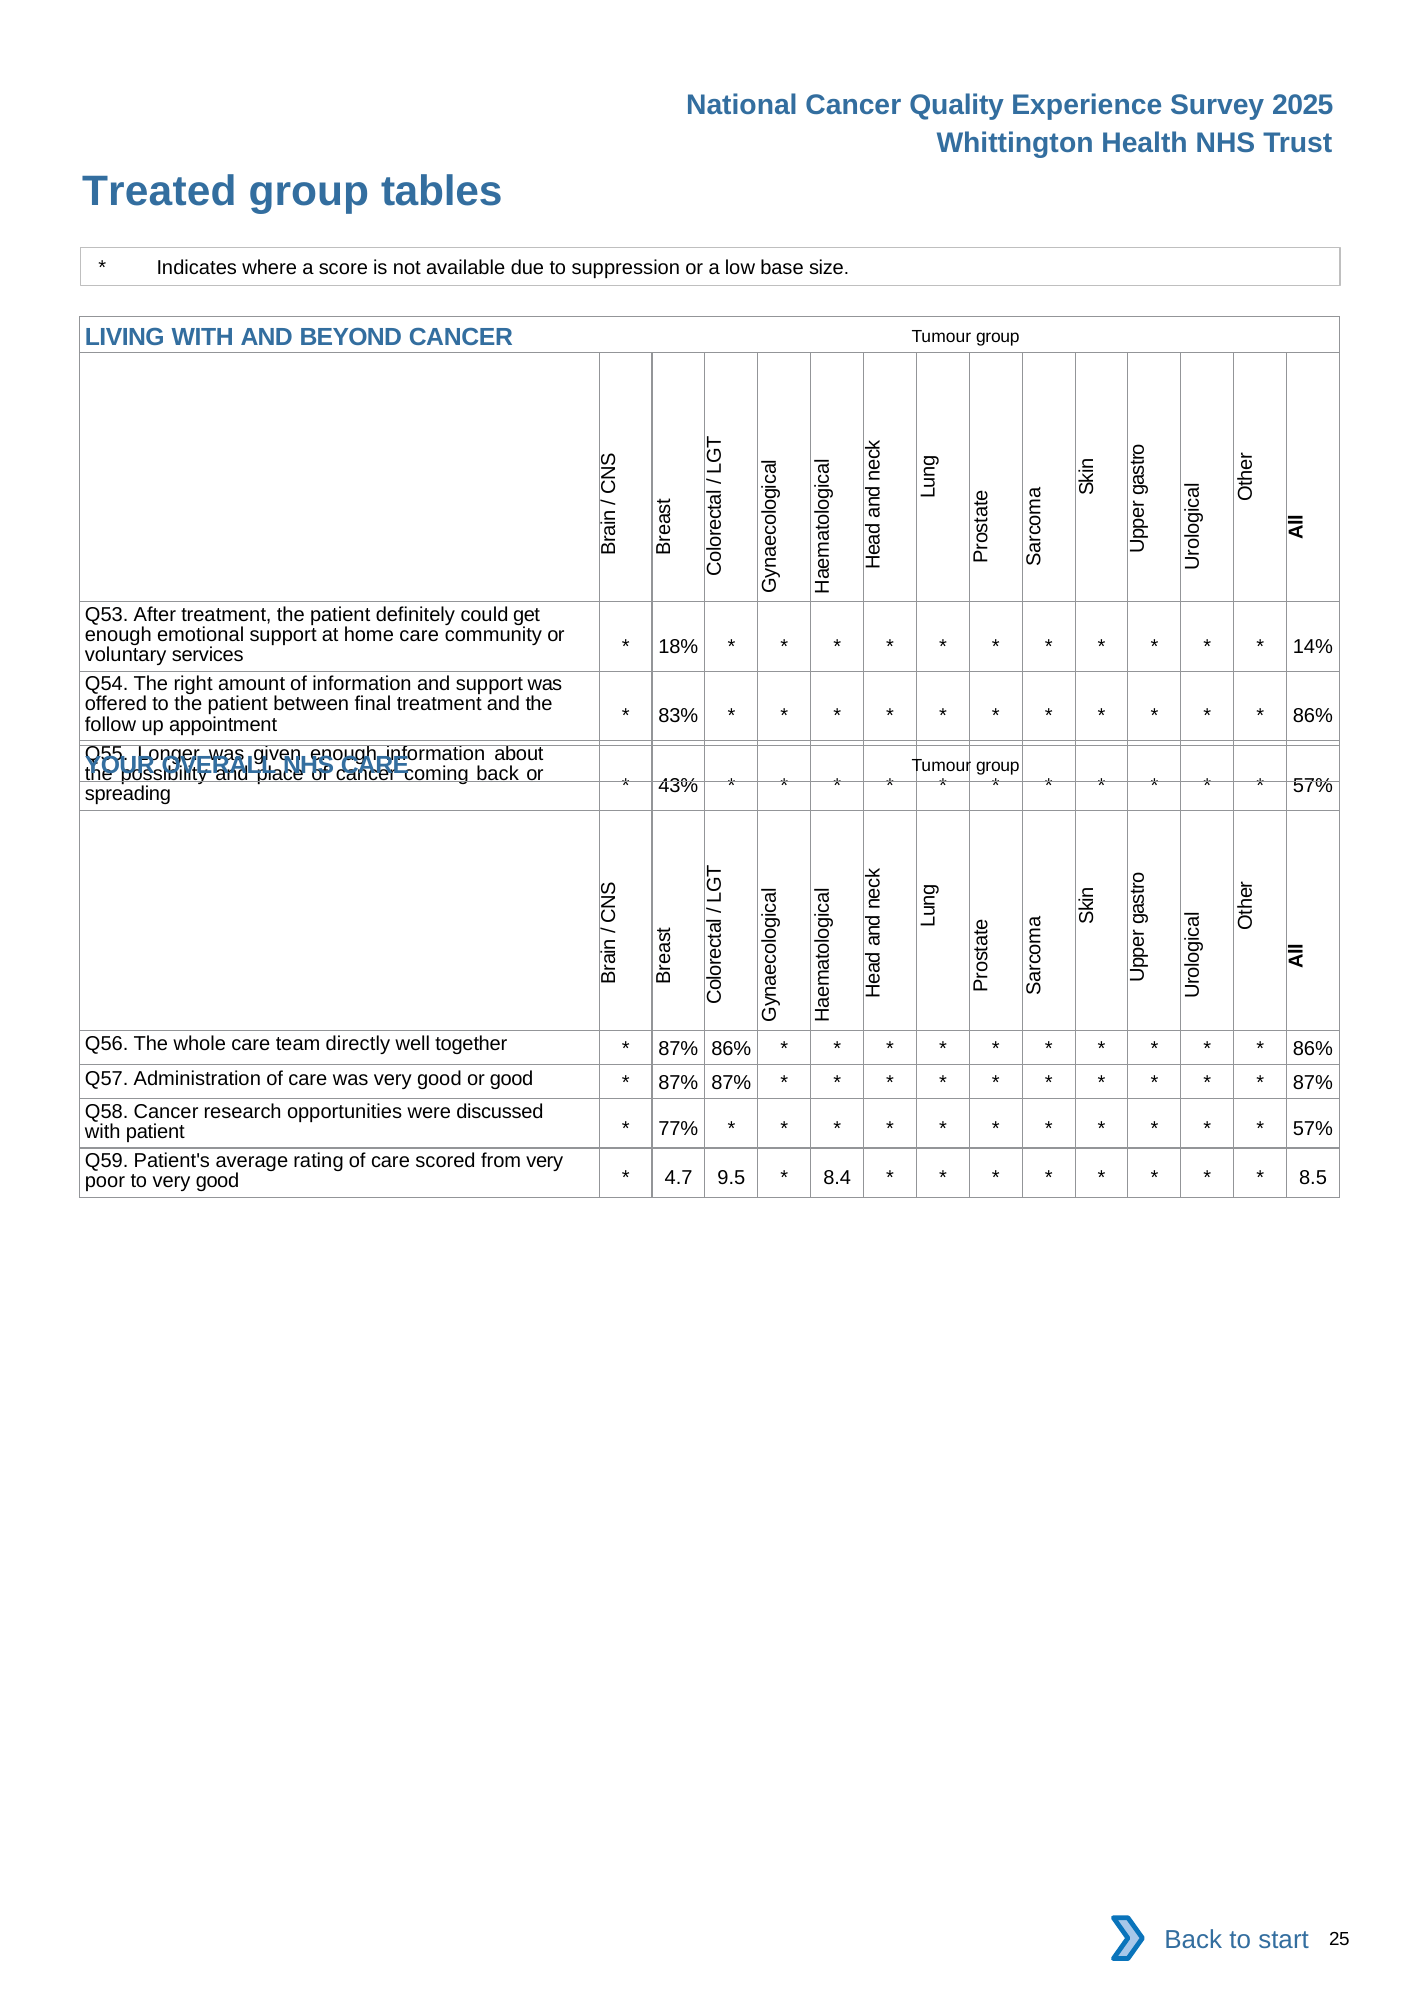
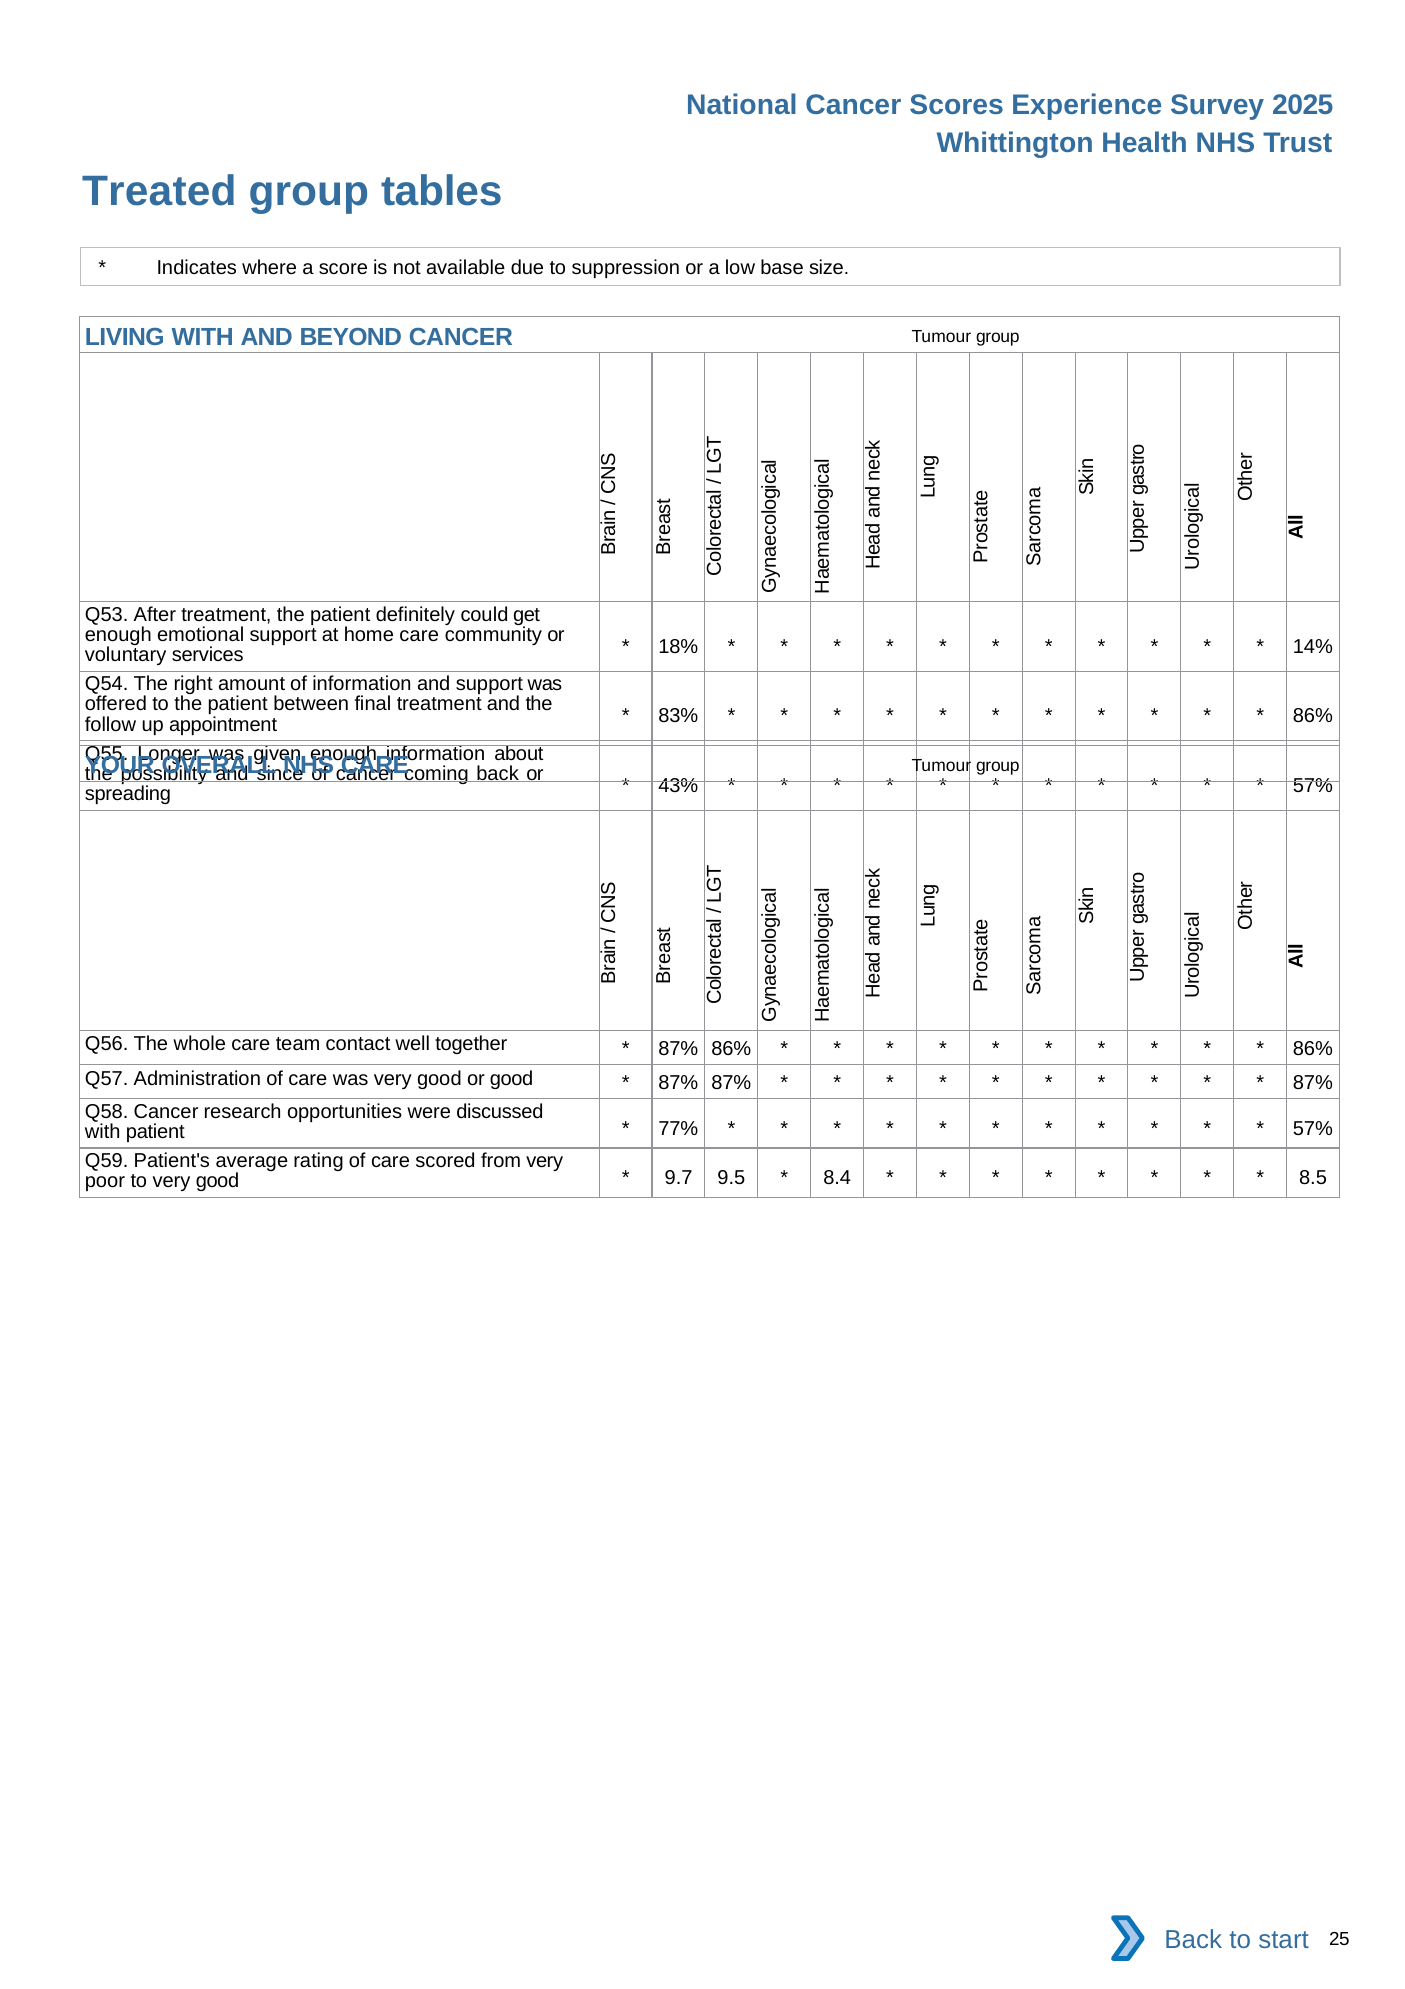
Quality: Quality -> Scores (957, 105)
place: place -> since (280, 774)
directly: directly -> contact (358, 1044)
4.7: 4.7 -> 9.7 (679, 1177)
